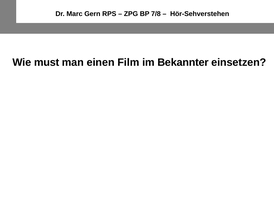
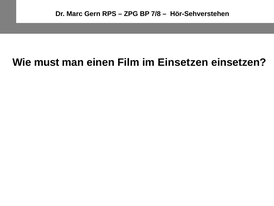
im Bekannter: Bekannter -> Einsetzen (183, 62)
